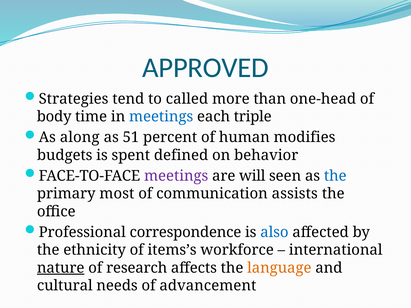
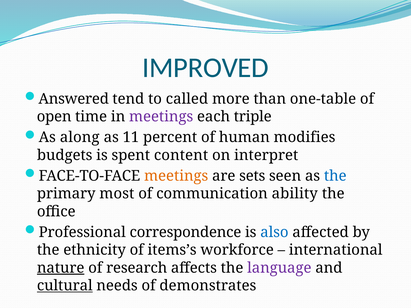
APPROVED: APPROVED -> IMPROVED (206, 68)
Strategies: Strategies -> Answered (74, 99)
one-head: one-head -> one-table (323, 99)
body: body -> open (54, 117)
meetings colour: blue -> purple (161, 117)
51: 51 -> 11 (131, 138)
defined: defined -> content (181, 155)
behavior: behavior -> interpret (266, 155)
meetings colour: purple -> orange (176, 176)
will: will -> sets (252, 176)
assists: assists -> ability (295, 194)
language colour: orange -> purple (279, 268)
cultural underline: none -> present (65, 286)
advancement: advancement -> demonstrates (208, 286)
